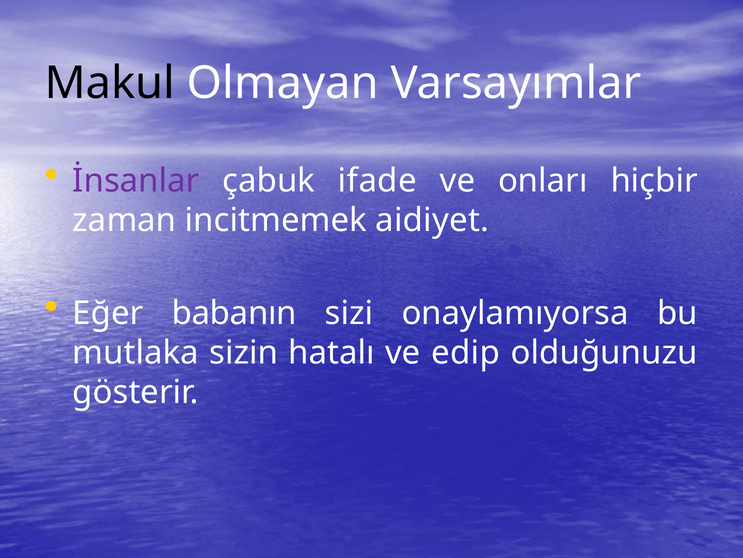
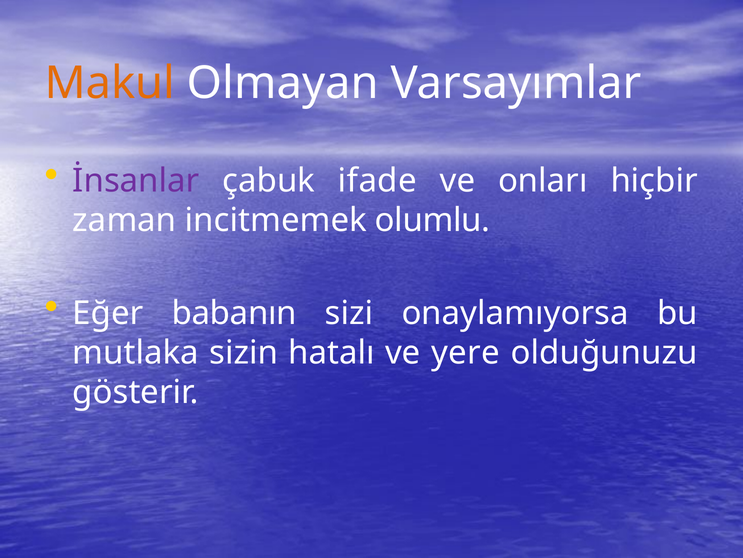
Makul colour: black -> orange (110, 83)
aidiyet: aidiyet -> olumlu (433, 220)
edip: edip -> yere (465, 352)
